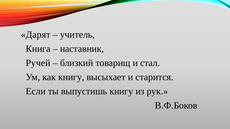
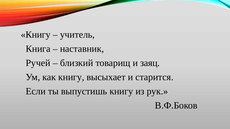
Дарят: Дарят -> Книгу (36, 35)
стал: стал -> заяц (150, 63)
